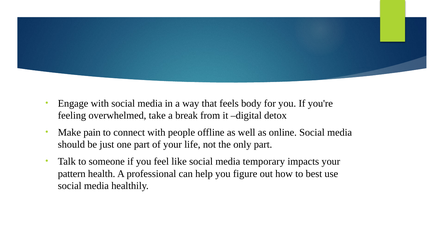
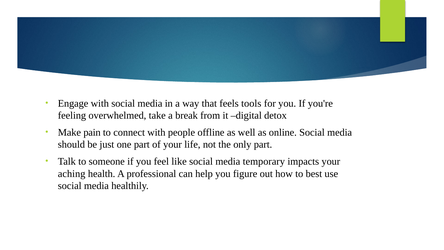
body: body -> tools (251, 103)
pattern: pattern -> aching (72, 173)
